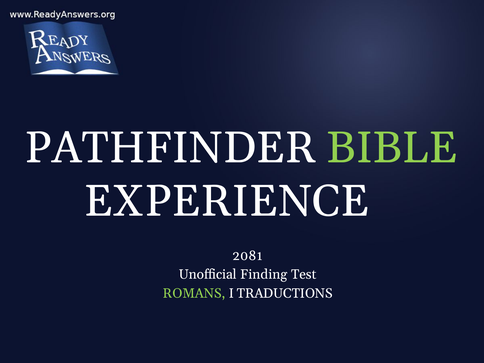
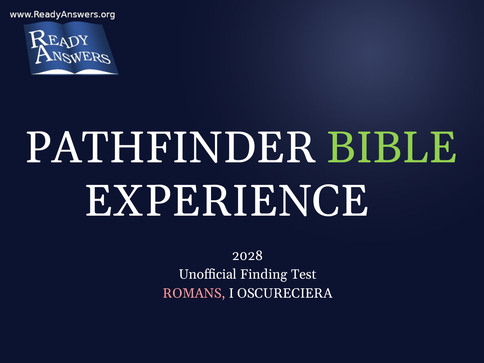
2081: 2081 -> 2028 (248, 256)
ROMANS colour: light green -> pink (194, 293)
TRADUCTIONS: TRADUCTIONS -> OSCURECIERA (285, 293)
